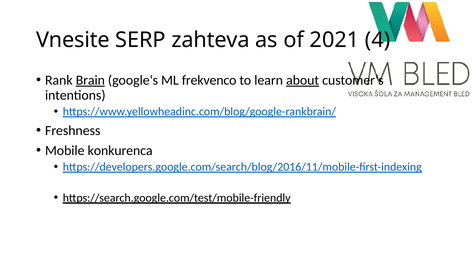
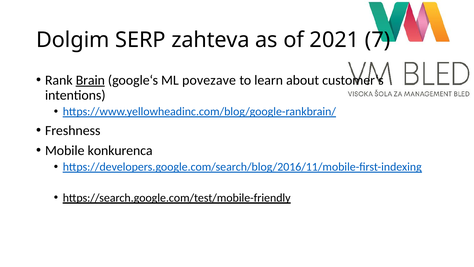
Vnesite: Vnesite -> Dolgim (73, 40)
4: 4 -> 7 (378, 40)
frekvenco: frekvenco -> povezave (209, 80)
about underline: present -> none (303, 80)
